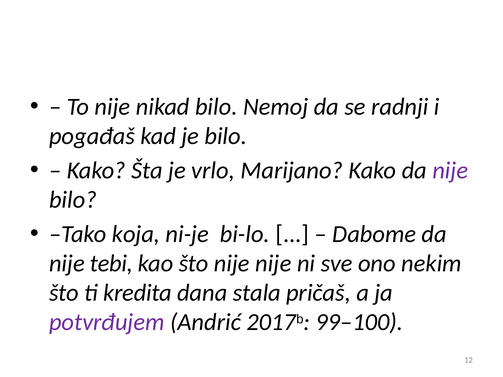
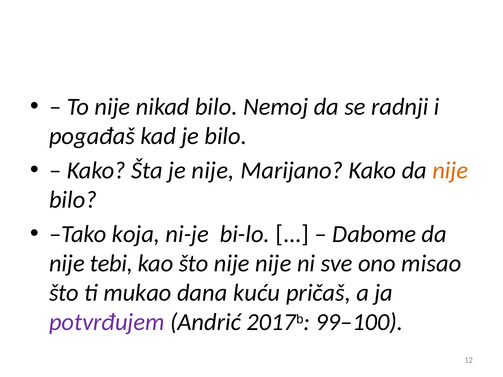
je vrlo: vrlo -> nije (213, 171)
nije colour: purple -> orange (450, 171)
nekim: nekim -> misao (431, 264)
kredita: kredita -> mukao (137, 293)
stala: stala -> kuću (257, 293)
